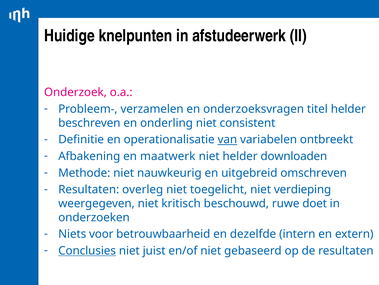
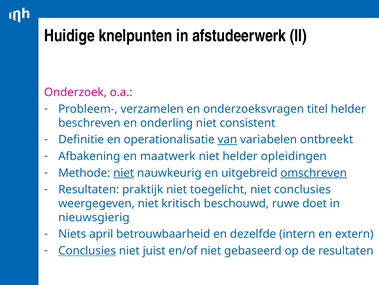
downloaden: downloaden -> opleidingen (294, 156)
niet underline: none -> present (124, 172)
omschreven underline: none -> present (314, 172)
overleg: overleg -> praktijk (143, 189)
niet verdieping: verdieping -> conclusies (302, 189)
onderzoeken: onderzoeken -> nieuwsgierig (94, 217)
voor: voor -> april (101, 234)
